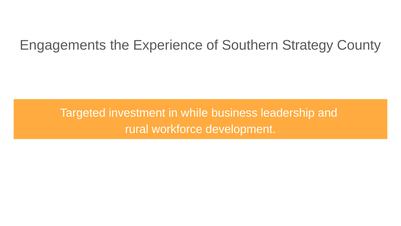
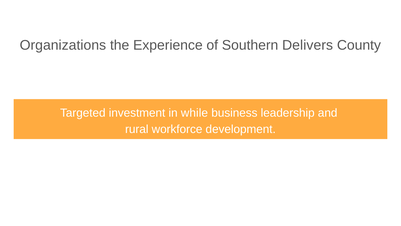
Engagements: Engagements -> Organizations (63, 45)
Strategy: Strategy -> Delivers (308, 45)
